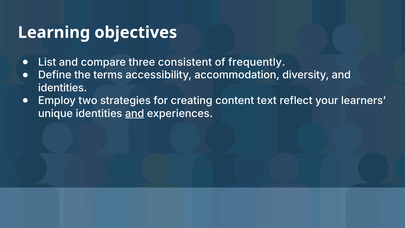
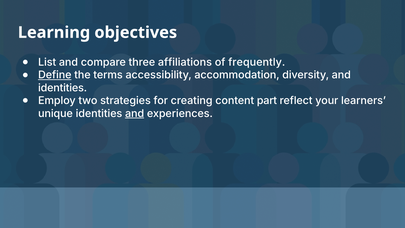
consistent: consistent -> affiliations (185, 62)
Define underline: none -> present (55, 75)
text: text -> part (267, 101)
